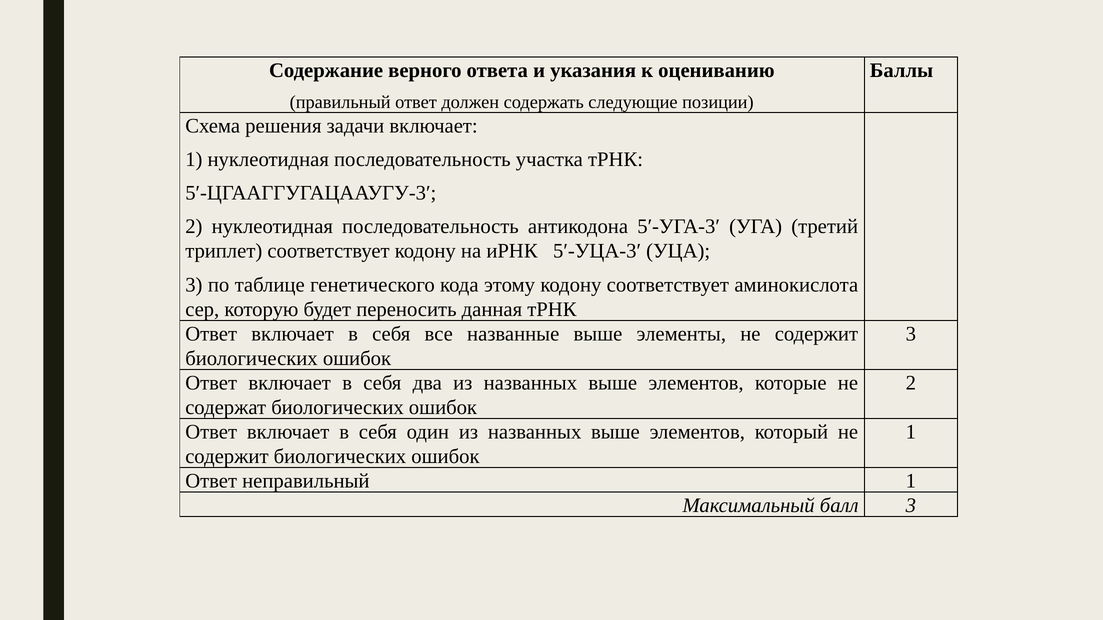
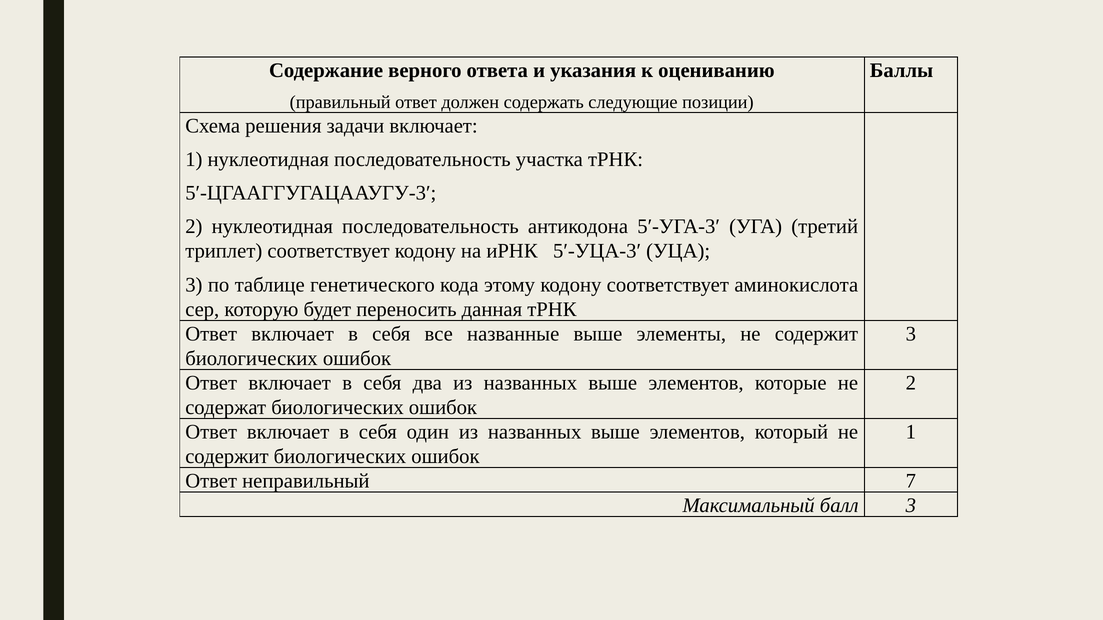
неправильный 1: 1 -> 7 (911, 481)
